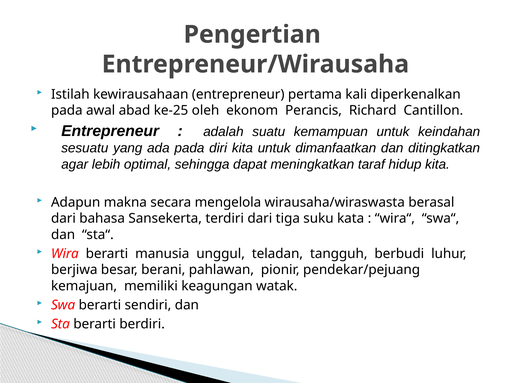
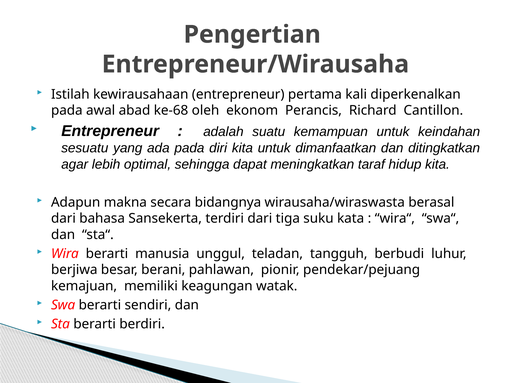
ke-25: ke-25 -> ke-68 (171, 111)
mengelola: mengelola -> bidangnya (228, 202)
